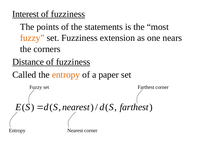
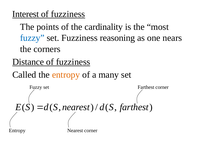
statements: statements -> cardinality (104, 27)
fuzzy colour: orange -> blue (32, 38)
extension: extension -> reasoning (117, 38)
paper: paper -> many (109, 74)
